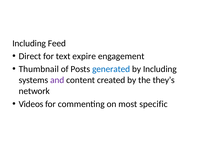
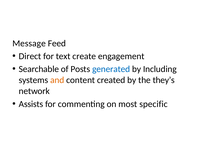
Including: Including -> Message (29, 43)
expire: expire -> create (84, 56)
Thumbnail: Thumbnail -> Searchable (39, 69)
and colour: purple -> orange (57, 80)
Videos: Videos -> Assists (31, 104)
